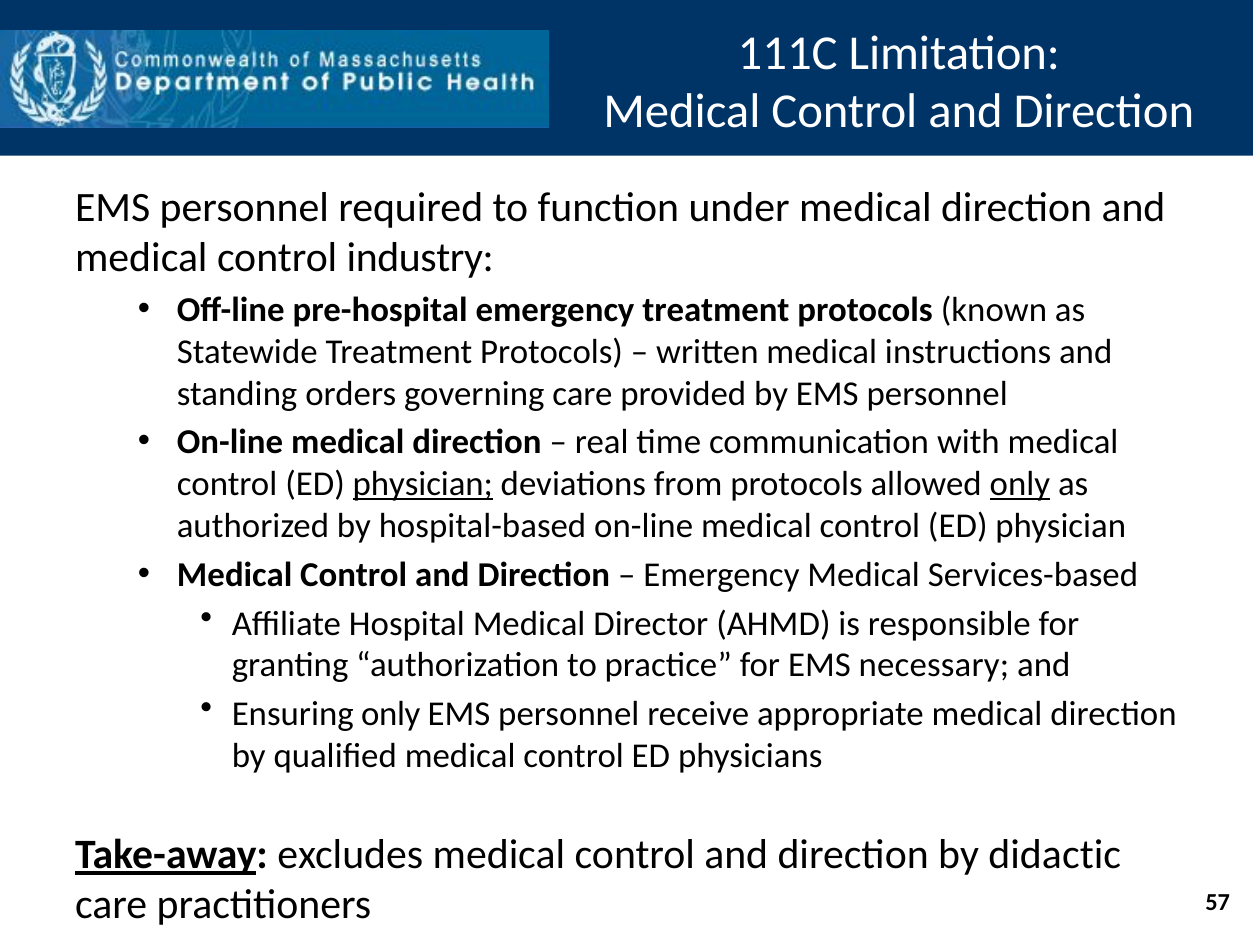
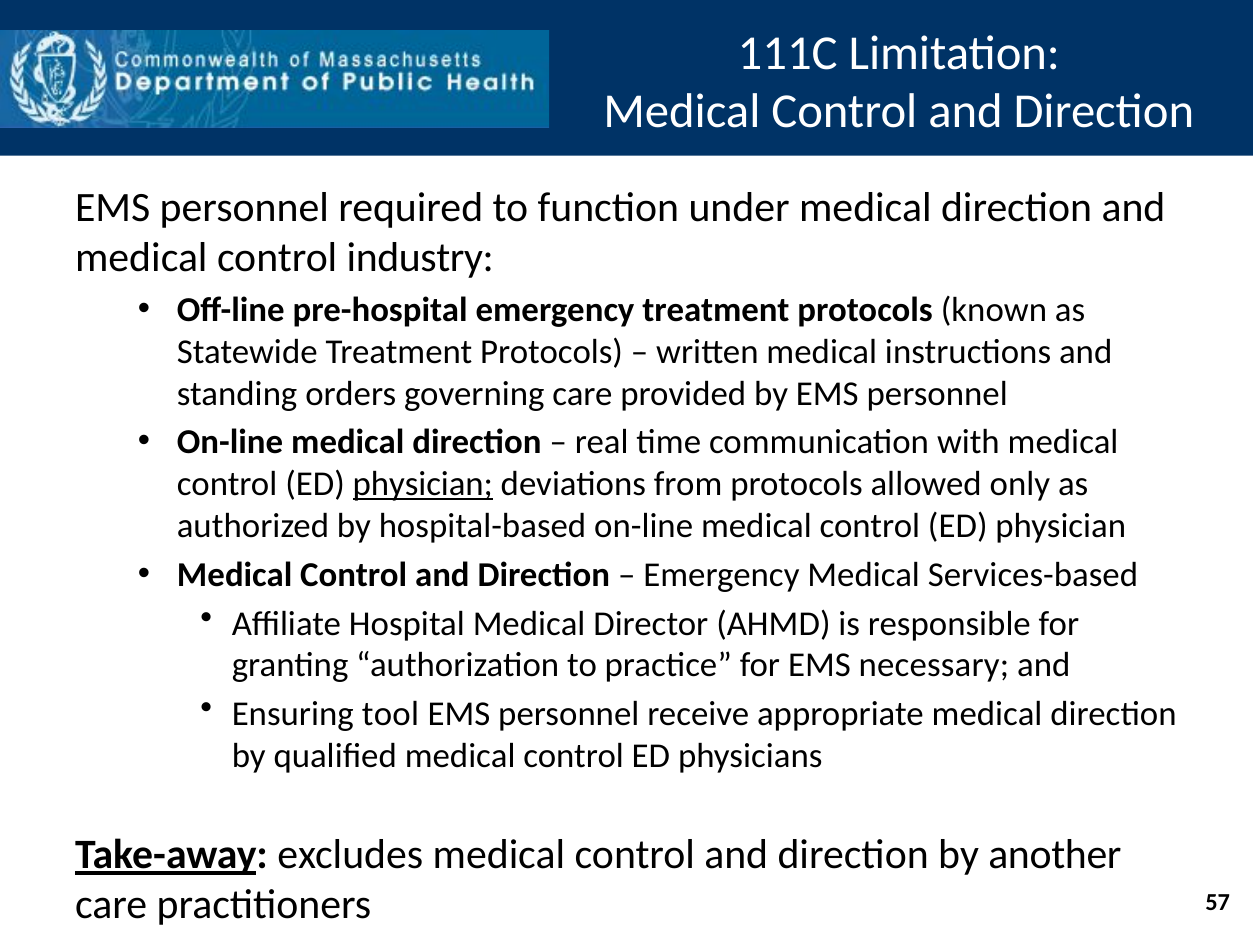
only underline: present -> none (1020, 484)
Ensuring only: only -> tool (390, 714)
didactic: didactic -> another (1055, 854)
